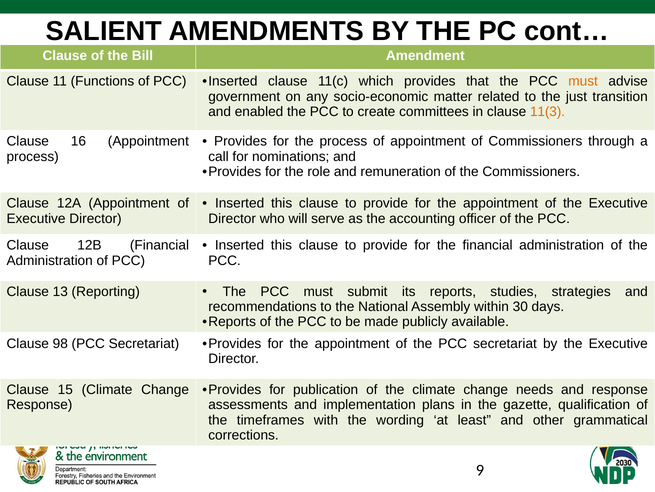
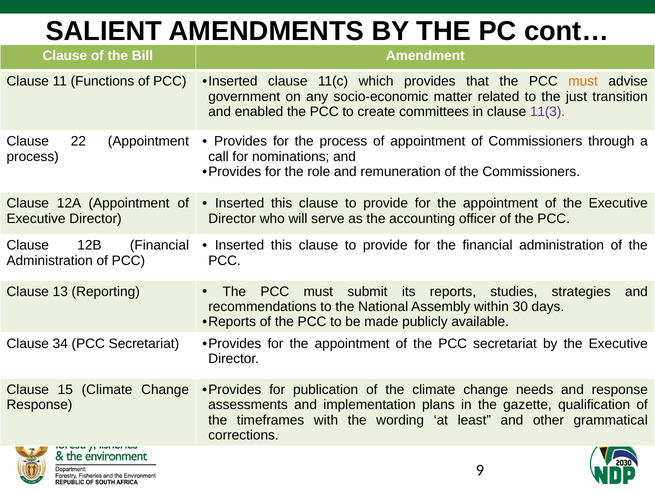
11(3 colour: orange -> purple (547, 112)
16: 16 -> 22 (78, 141)
98: 98 -> 34 (60, 343)
